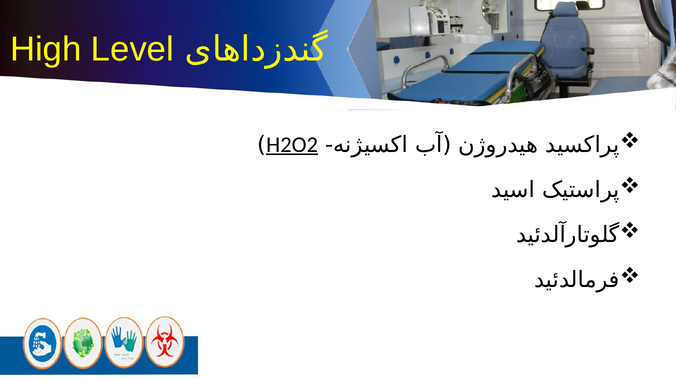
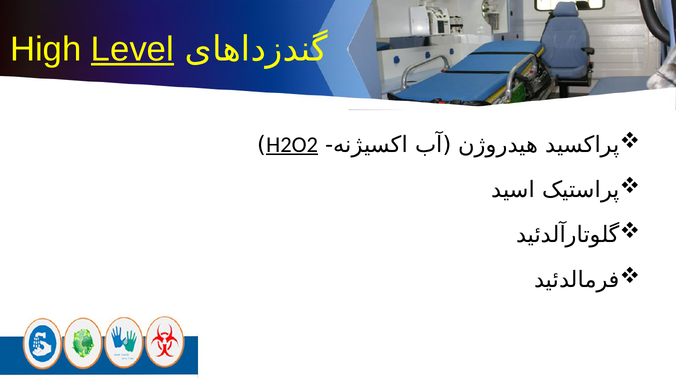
Level underline: none -> present (132, 49)
